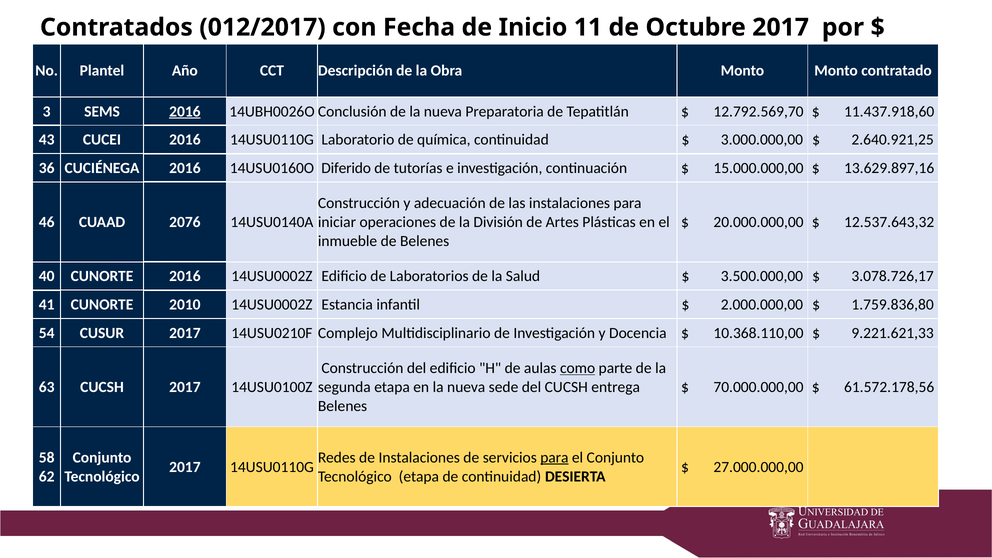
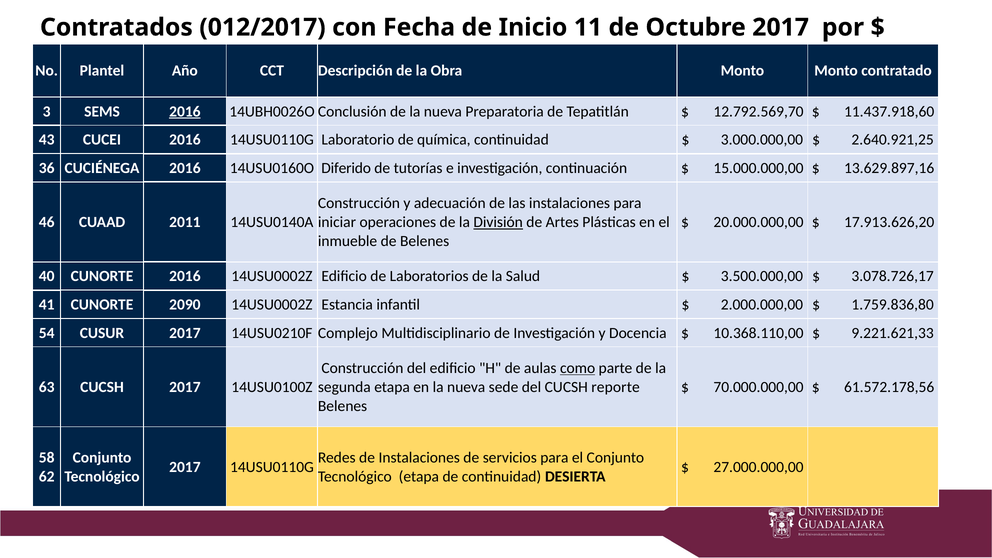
2076: 2076 -> 2011 (185, 222)
División underline: none -> present (498, 222)
12.537.643,32: 12.537.643,32 -> 17.913.626,20 (889, 222)
2010: 2010 -> 2090 (185, 305)
entrega: entrega -> reporte (616, 387)
para underline: present -> none (554, 458)
